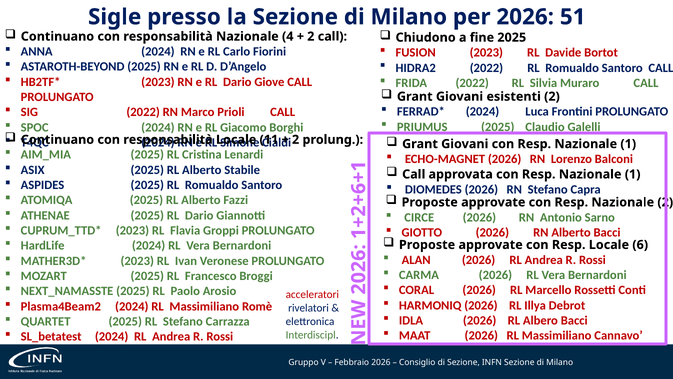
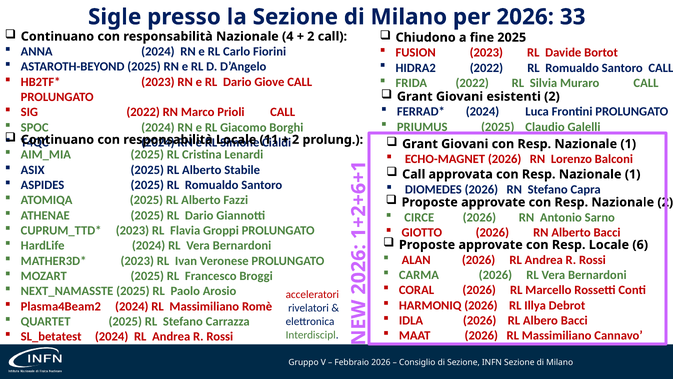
51: 51 -> 33 (573, 17)
